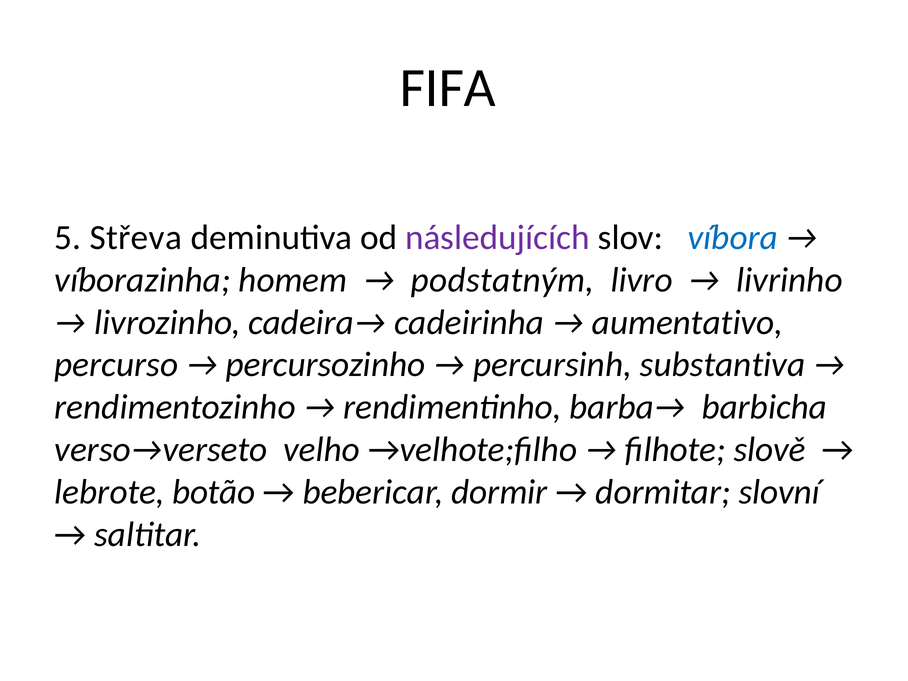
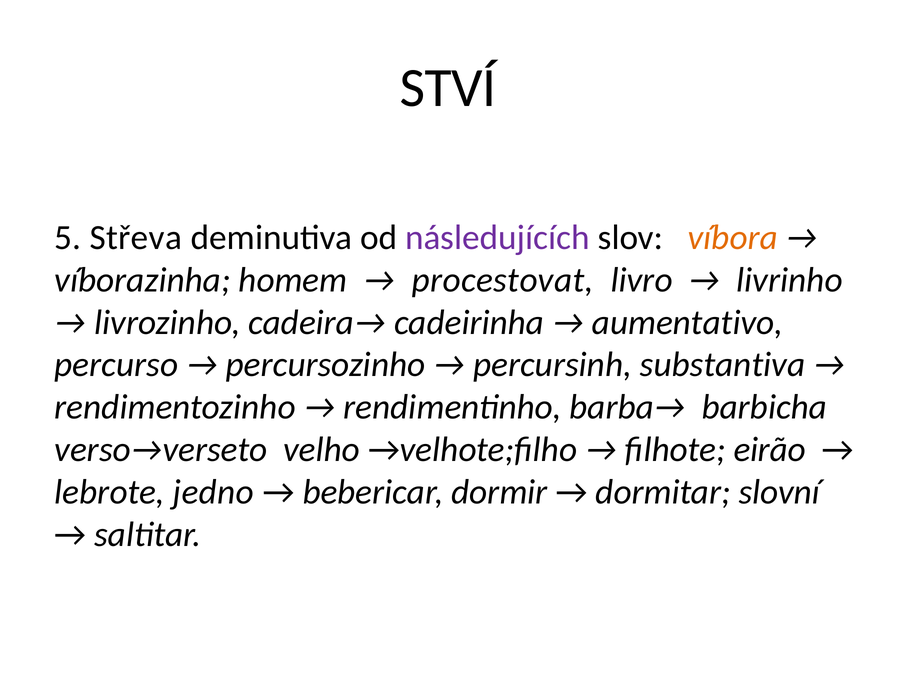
FIFA: FIFA -> STVÍ (448, 88)
víbora colour: blue -> orange (733, 238)
podstatným: podstatným -> procestovat (503, 280)
slově: slově -> eirão (770, 450)
botão: botão -> jedno (213, 492)
